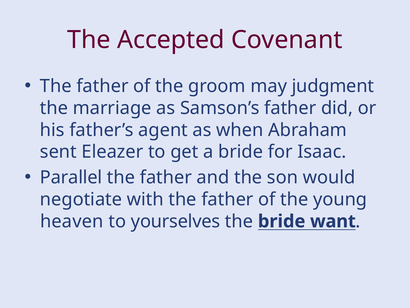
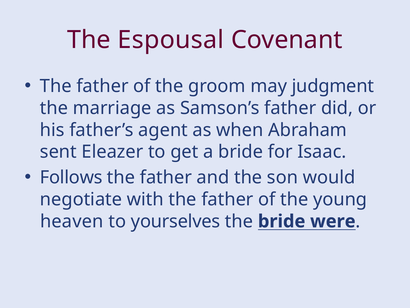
Accepted: Accepted -> Espousal (171, 40)
Parallel: Parallel -> Follows (71, 177)
want: want -> were (333, 221)
